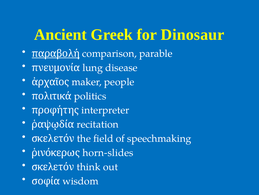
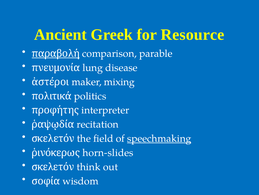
Dinosaur: Dinosaur -> Resource (193, 35)
ἀρχαῖος: ἀρχαῖος -> ἀστέροι (50, 82)
people: people -> mixing (119, 82)
speechmaking underline: none -> present (159, 138)
